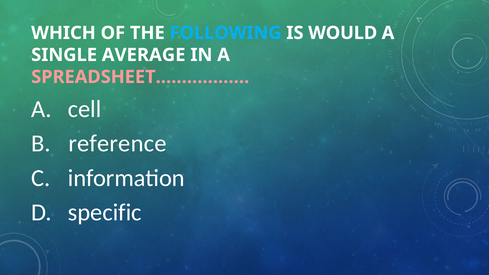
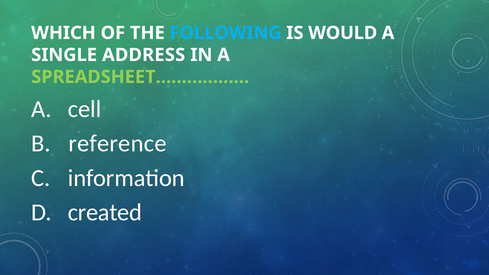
AVERAGE: AVERAGE -> ADDRESS (144, 55)
SPREADSHEET……………… colour: pink -> light green (140, 77)
specific: specific -> created (105, 212)
